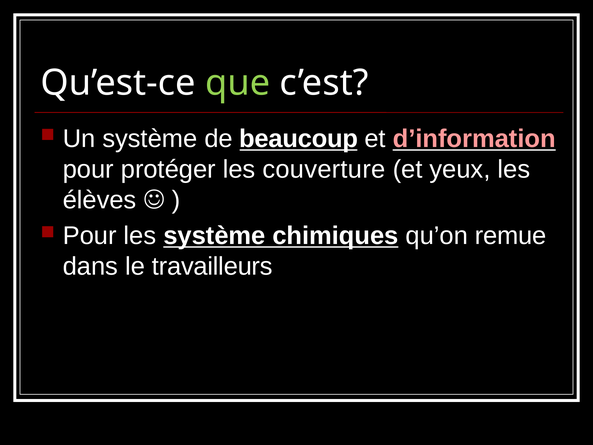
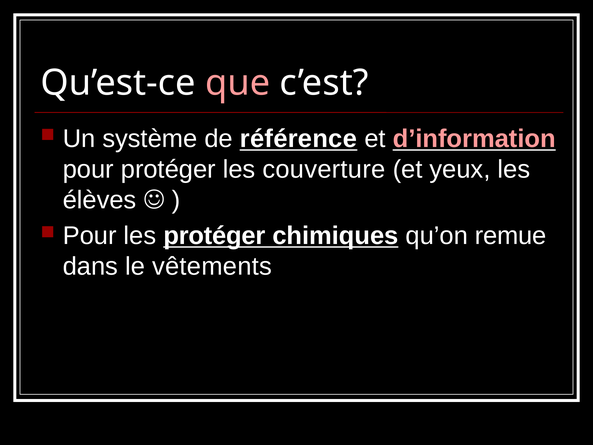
que colour: light green -> pink (238, 83)
beaucoup: beaucoup -> référence (298, 139)
les système: système -> protéger (214, 236)
travailleurs: travailleurs -> vêtements (212, 266)
